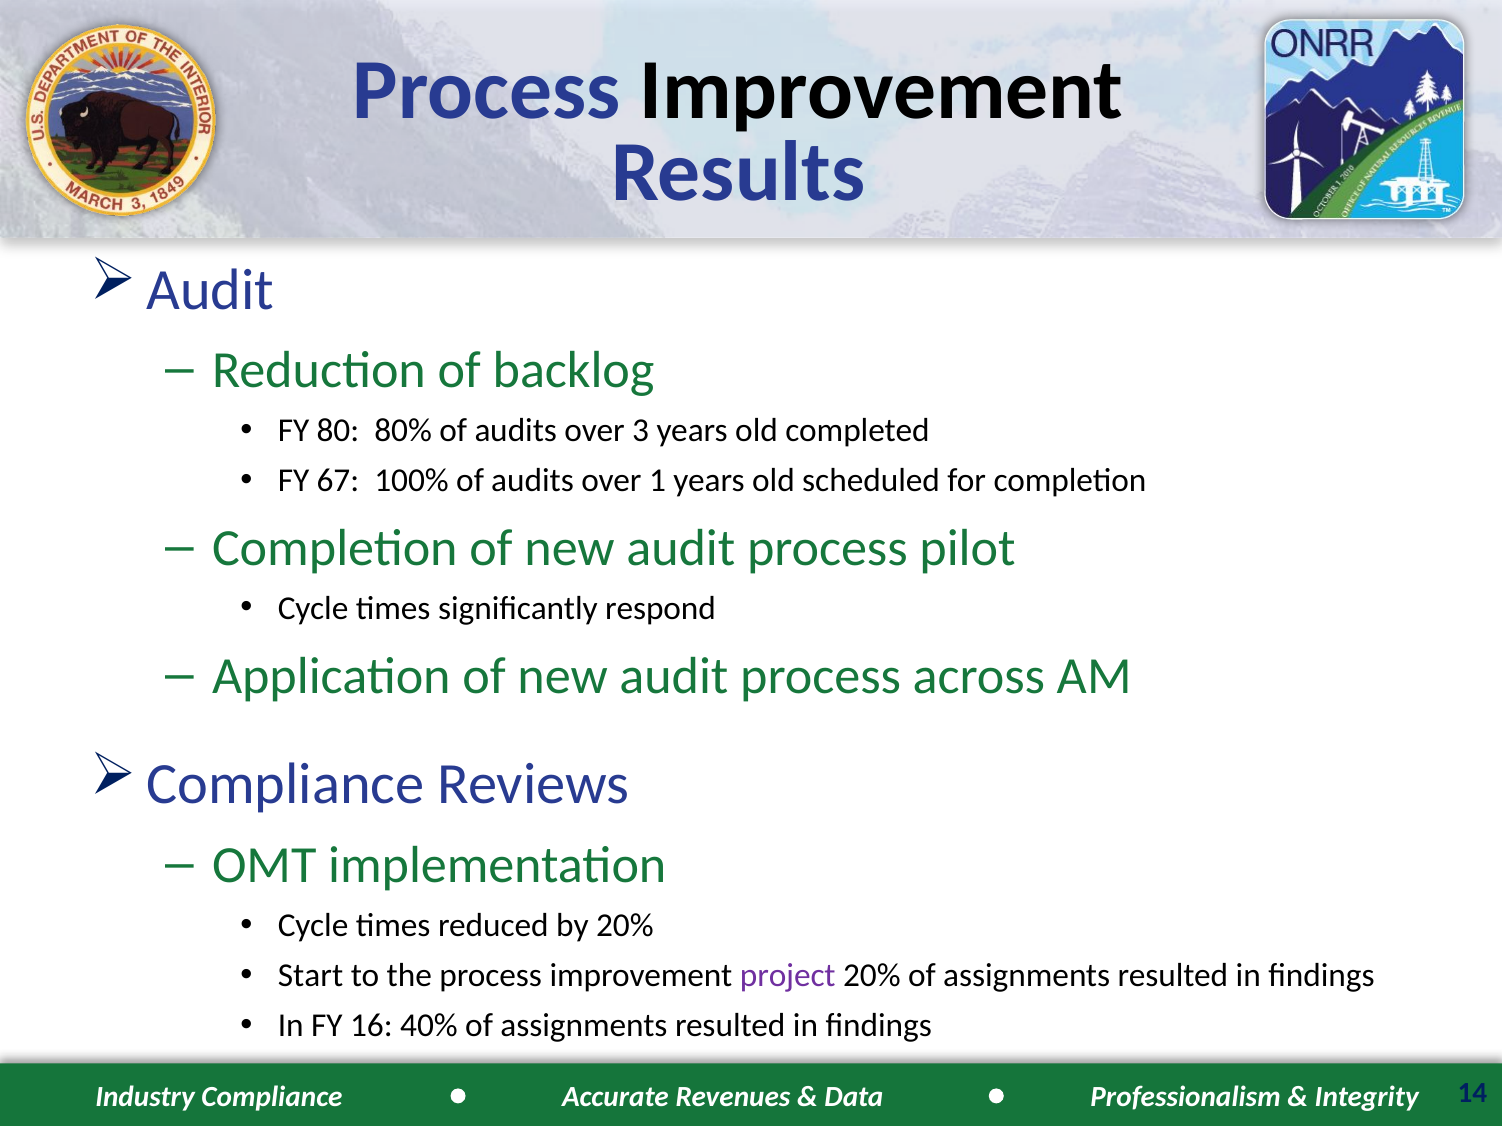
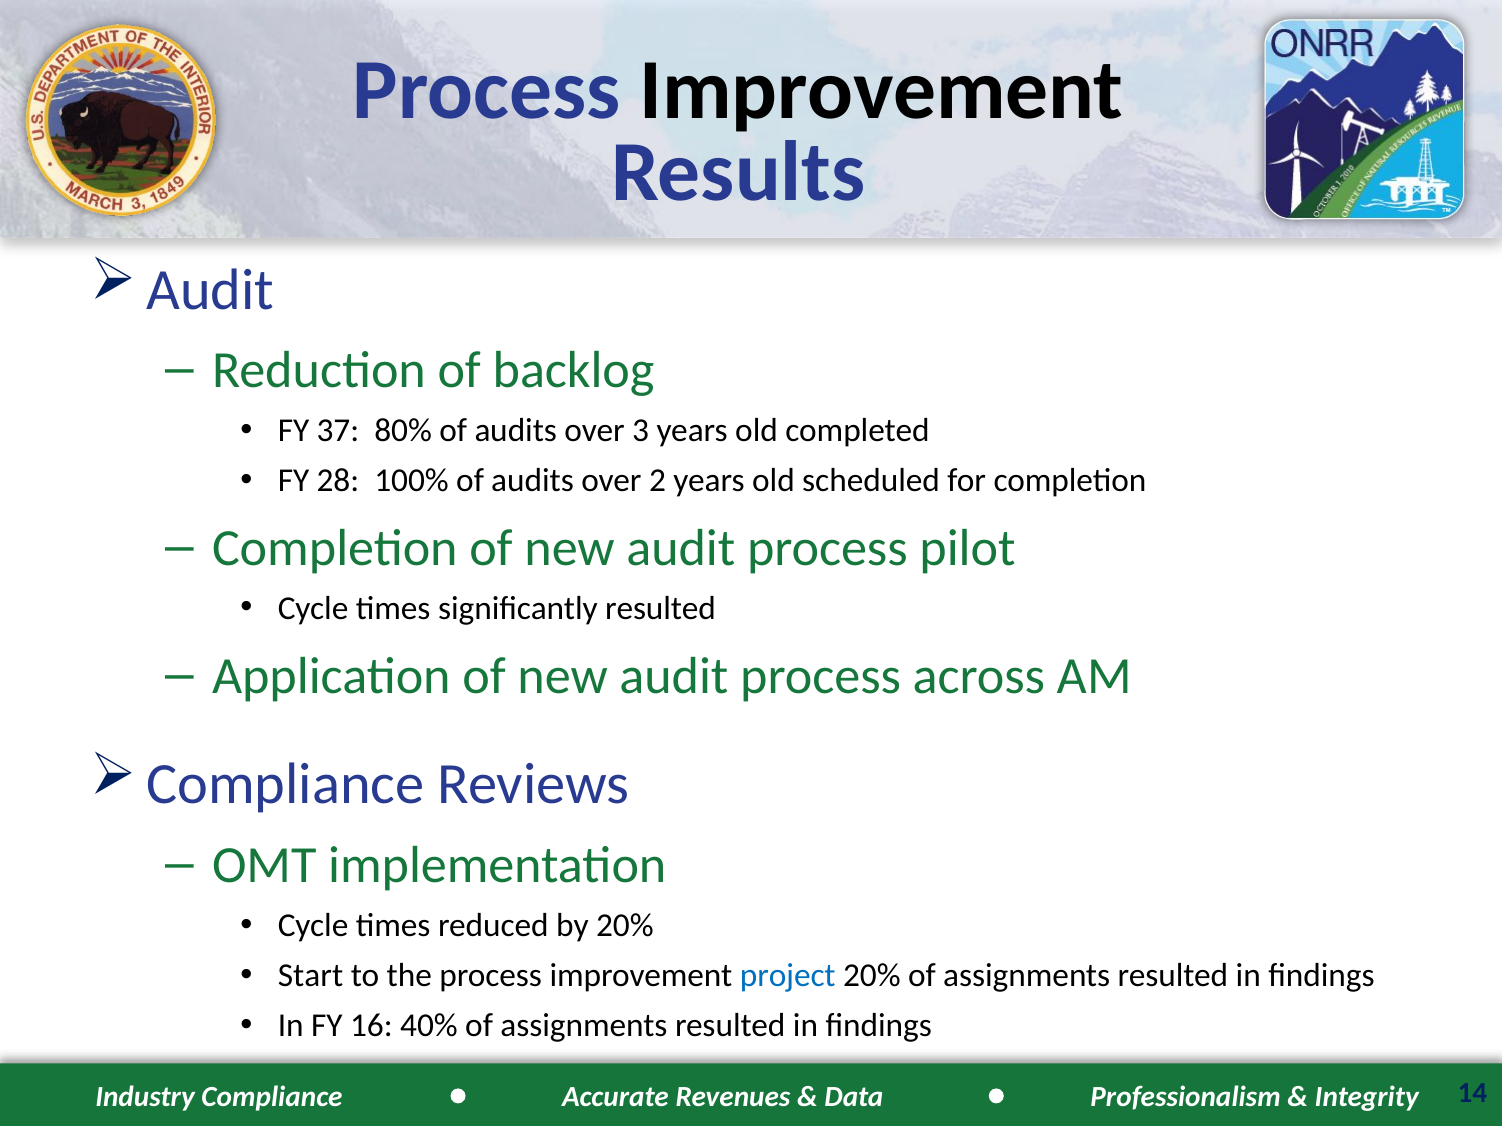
80: 80 -> 37 (338, 431)
67: 67 -> 28 (338, 481)
1: 1 -> 2 (658, 481)
significantly respond: respond -> resulted (660, 609)
project colour: purple -> blue (788, 976)
